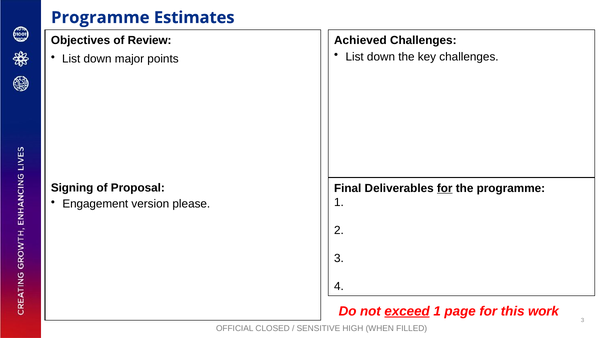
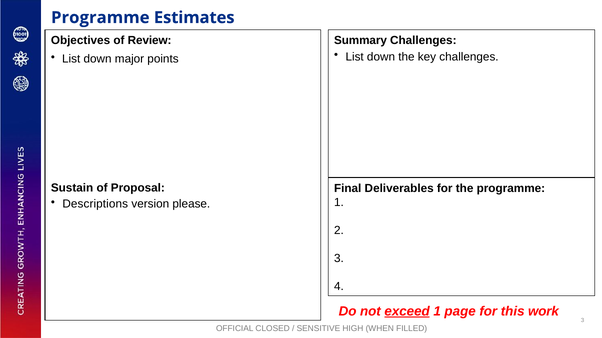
Achieved: Achieved -> Summary (360, 40)
Signing: Signing -> Sustain (72, 188)
for underline: present -> none (445, 189)
Engagement: Engagement -> Descriptions (95, 204)
